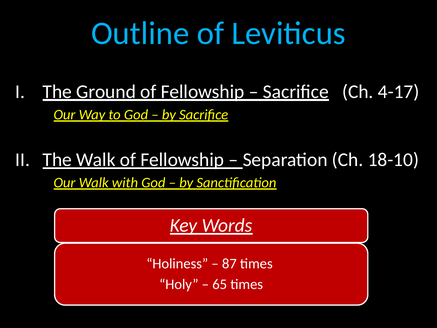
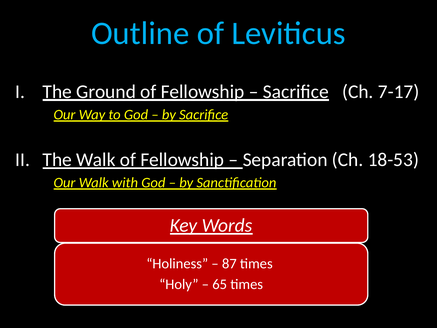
4-17: 4-17 -> 7-17 (399, 92)
18-10: 18-10 -> 18-53 (393, 160)
